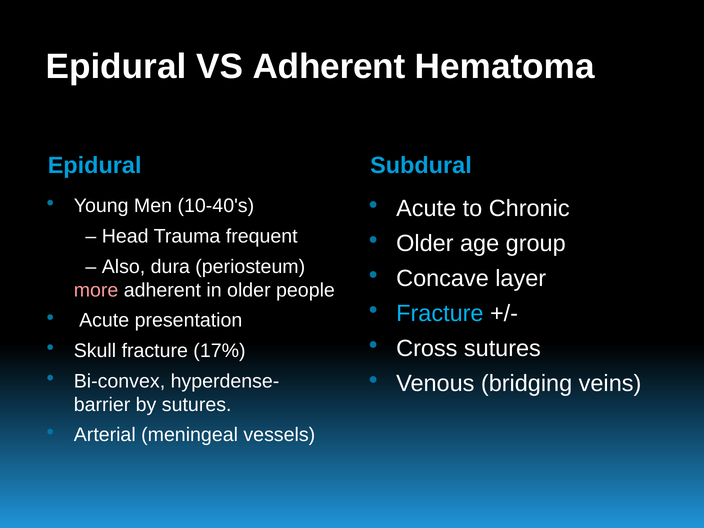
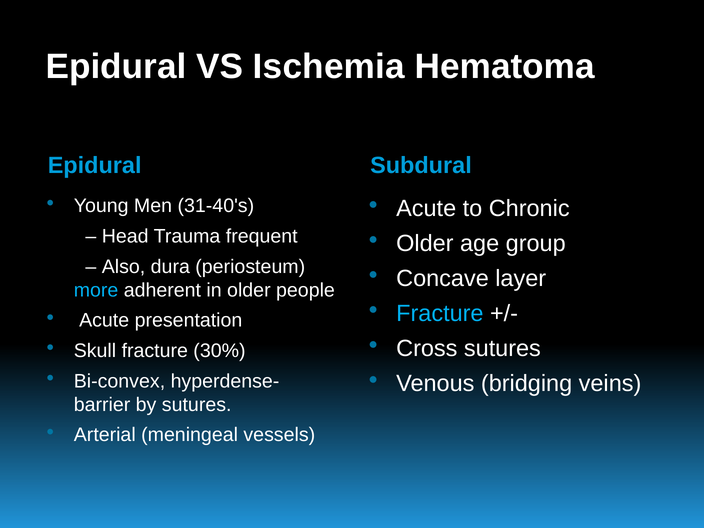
VS Adherent: Adherent -> Ischemia (329, 66)
10-40's: 10-40's -> 31-40's (216, 206)
more colour: pink -> light blue (96, 290)
17%: 17% -> 30% (219, 351)
